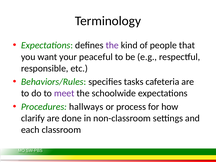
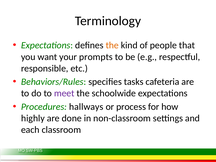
the colour: purple -> orange (112, 45)
peaceful: peaceful -> prompts (96, 57)
clarify: clarify -> highly (33, 118)
